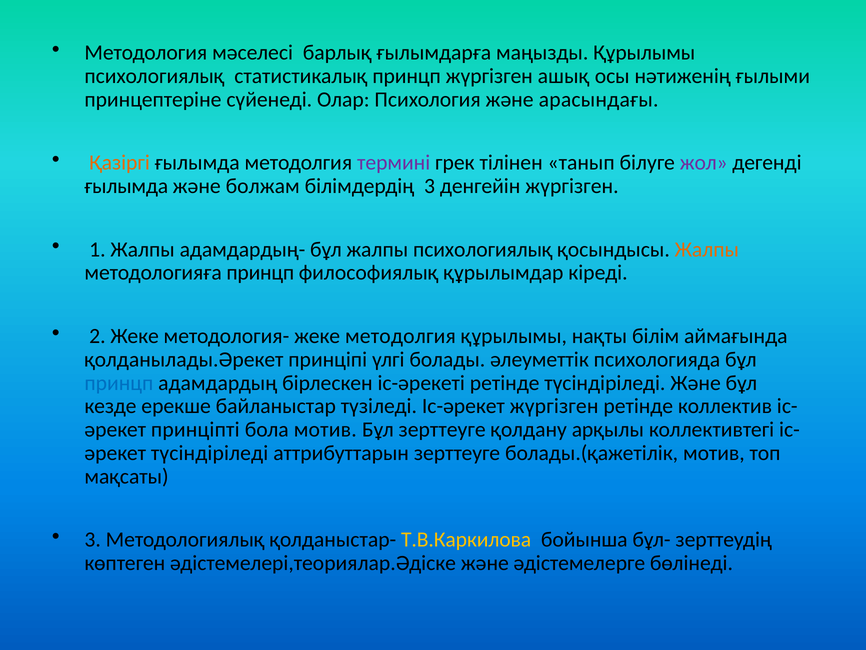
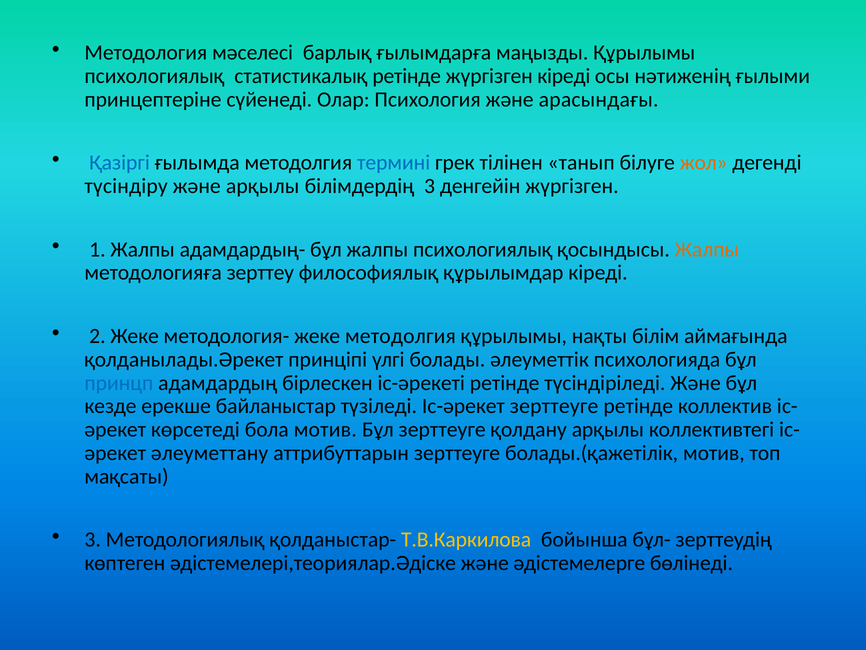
статистикалық принцп: принцп -> ретінде (407, 76)
жүргізген ашық: ашық -> кіреді (564, 76)
Қазіргі colour: orange -> blue (120, 163)
термині colour: purple -> blue (394, 163)
жол colour: purple -> orange (704, 163)
ғылымда: ғылымда -> түсіндіру (126, 186)
және болжам: болжам -> арқылы (263, 186)
методологияға принцп: принцп -> зерттеу (260, 273)
Іс-әрекет жүргізген: жүргізген -> зерттеуге (554, 406)
принціпті: принціпті -> көрсетеді (195, 429)
түсіндіріледі: түсіндіріледі -> әлеуметтану (210, 453)
